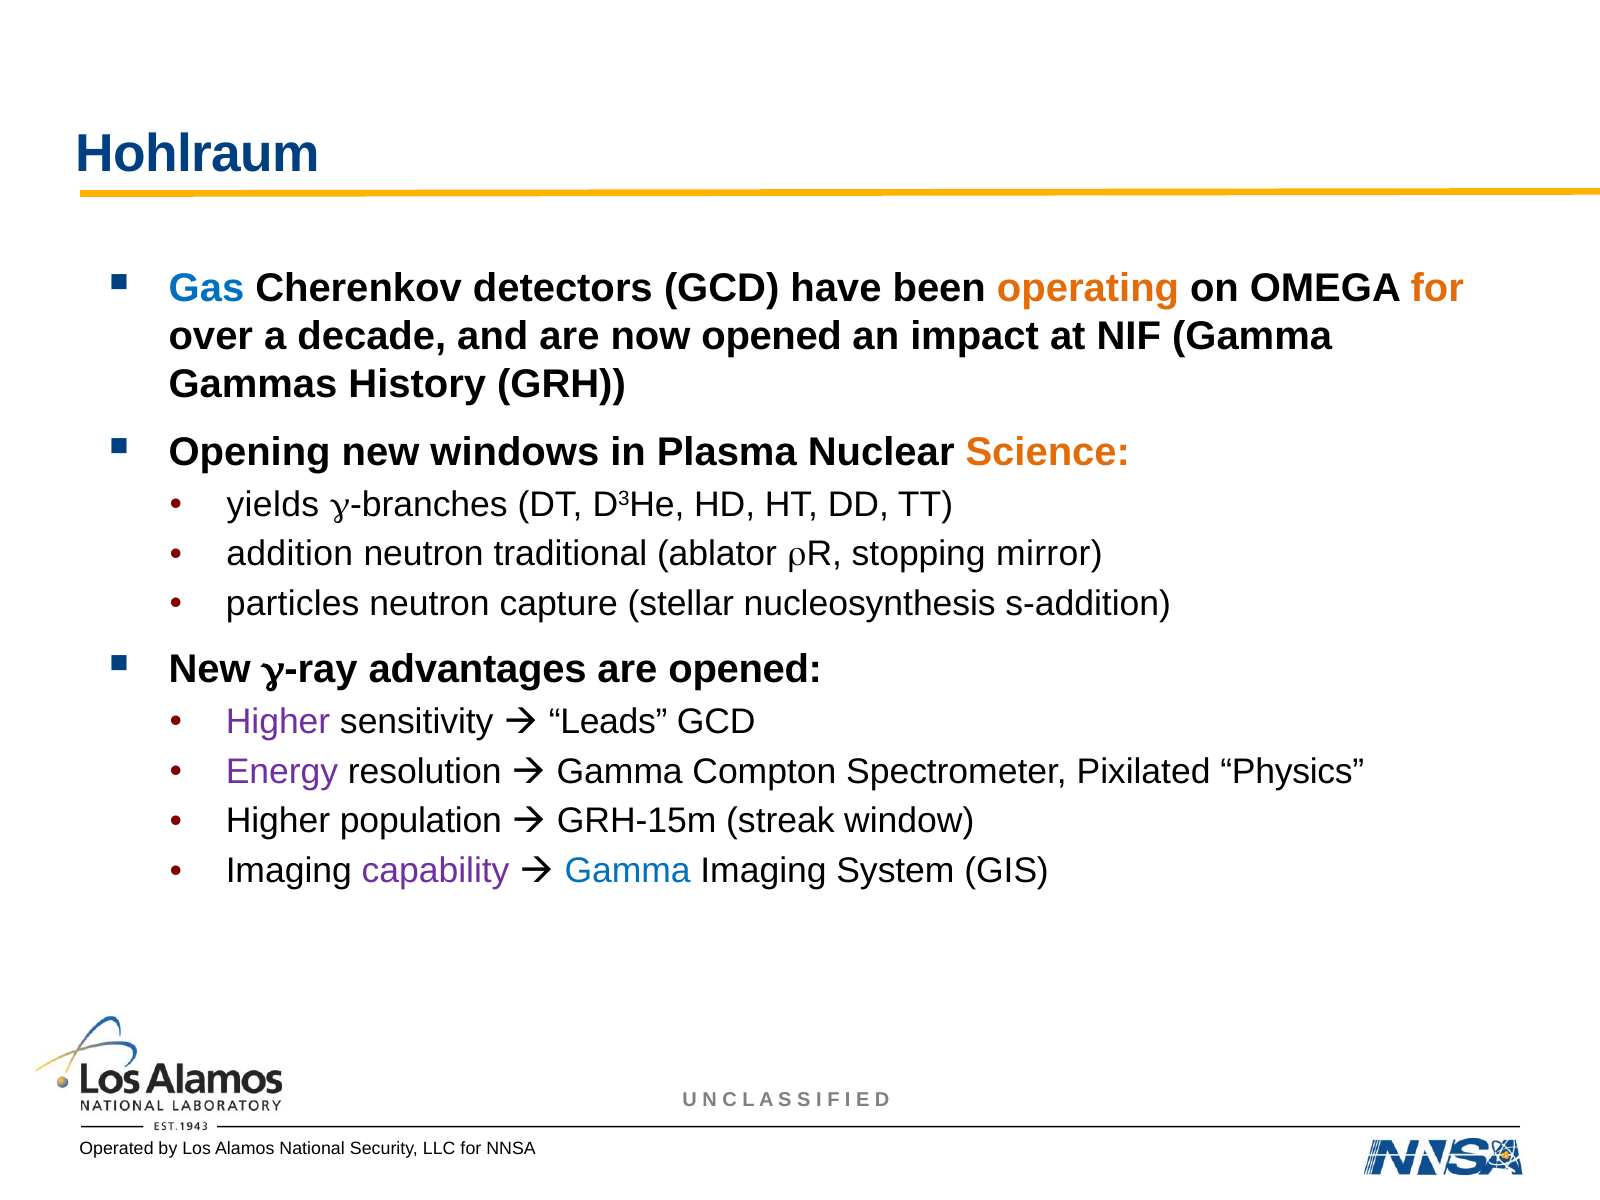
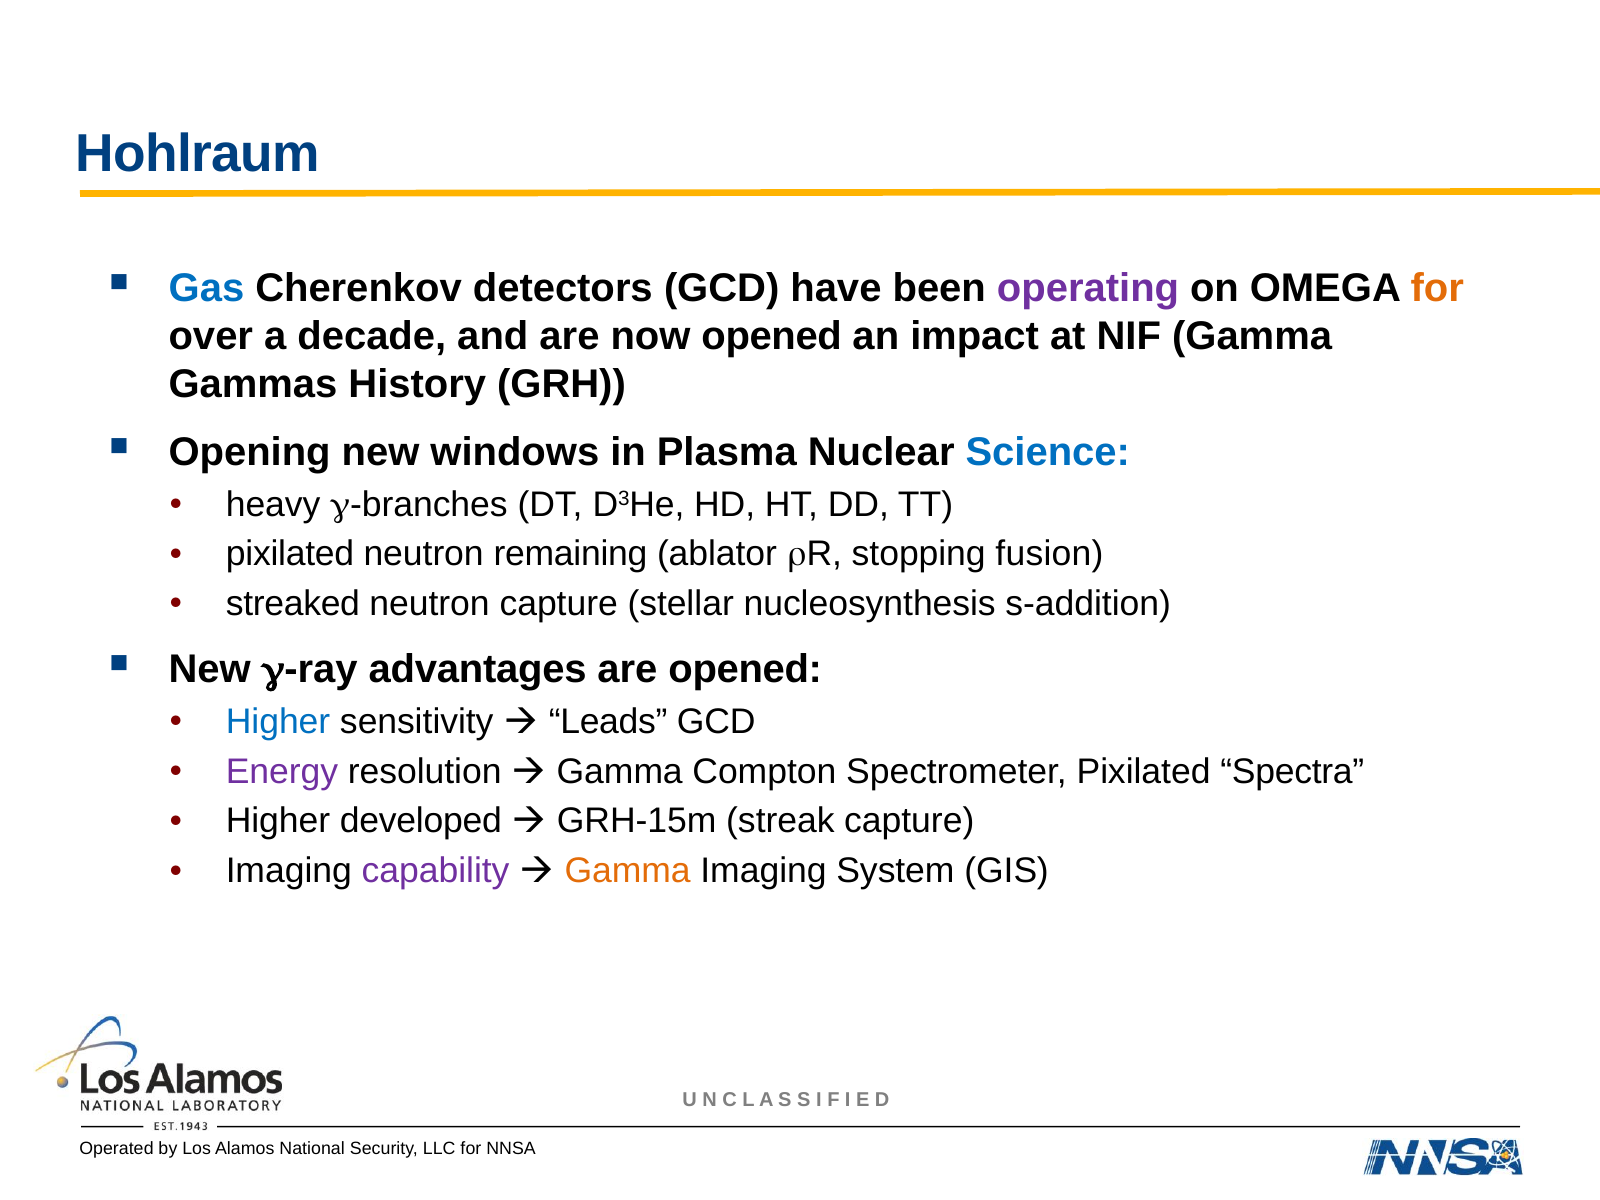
operating colour: orange -> purple (1088, 288)
Science colour: orange -> blue (1048, 452)
yields: yields -> heavy (273, 504)
addition: addition -> pixilated (290, 554)
traditional: traditional -> remaining (571, 554)
mirror: mirror -> fusion (1049, 554)
particles: particles -> streaked (293, 604)
Higher colour: purple -> blue (278, 722)
Physics: Physics -> Spectra (1292, 771)
population: population -> developed (421, 821)
streak window: window -> capture (909, 821)
Gamma colour: blue -> orange (628, 871)
